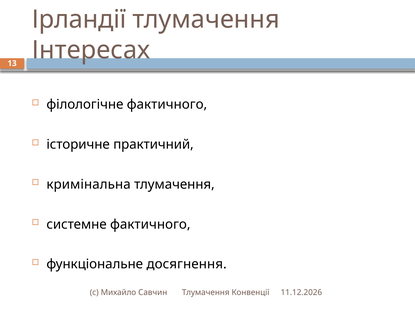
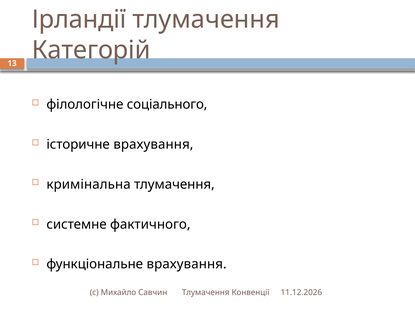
Інтересах: Інтересах -> Категорій (91, 50)
філологічне фактичного: фактичного -> соціального (167, 104)
історичне практичний: практичний -> врахування (153, 144)
функціональне досягнення: досягнення -> врахування (187, 264)
